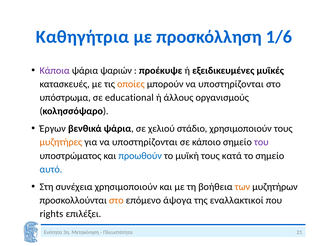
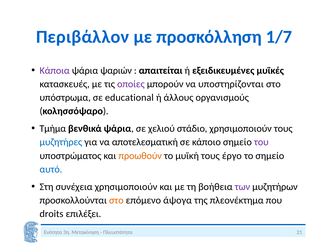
Καθηγήτρια: Καθηγήτρια -> Περιβάλλον (83, 37)
1/6: 1/6 -> 1/7 (279, 37)
προέκυψε: προέκυψε -> απαιτείται (161, 70)
οποίες colour: orange -> purple (131, 84)
Έργων: Έργων -> Τμήμα (53, 129)
μυζητήρες colour: orange -> blue (61, 142)
για να υποστηρίζονται: υποστηρίζονται -> αποτελεσματική (145, 142)
προωθούν colour: blue -> orange (140, 156)
κατά: κατά -> έργο (232, 156)
των colour: orange -> purple (242, 187)
εναλλακτικοί: εναλλακτικοί -> πλεονέκτημα (237, 200)
rights: rights -> droits (51, 214)
